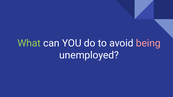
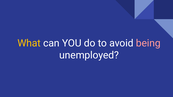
What colour: light green -> yellow (29, 43)
